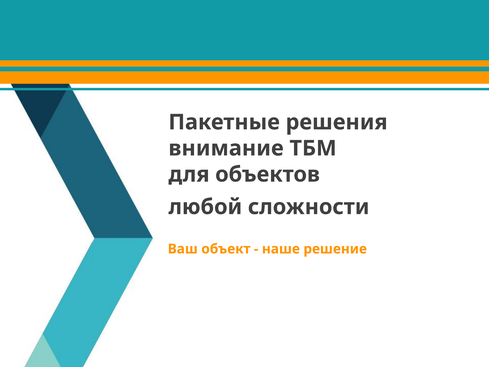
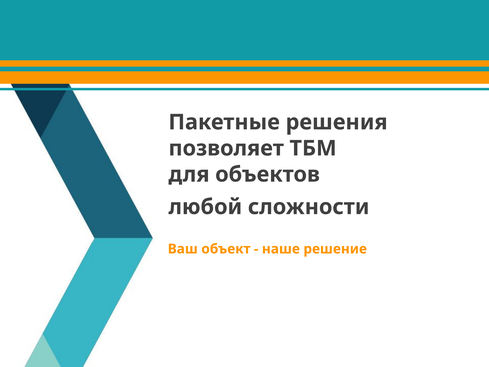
внимание: внимание -> позволяет (226, 148)
